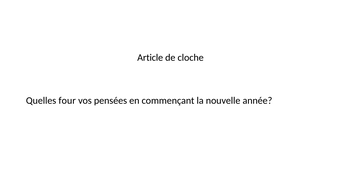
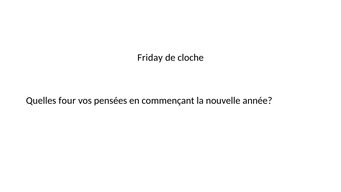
Article: Article -> Friday (150, 58)
